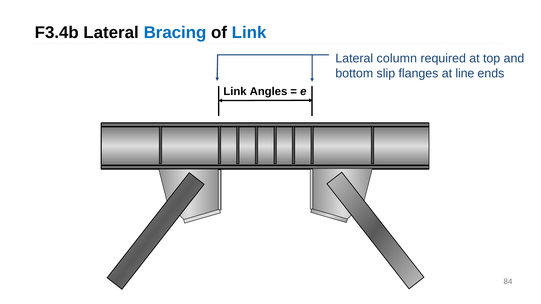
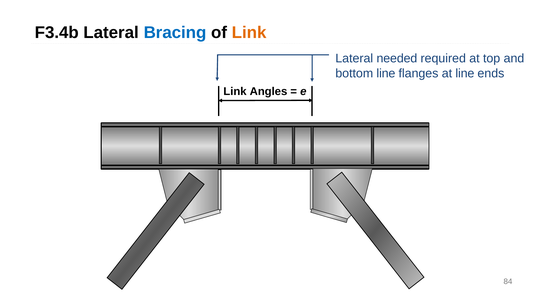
Link colour: blue -> orange (249, 33)
column: column -> needed (397, 59)
bottom slip: slip -> line (386, 73)
